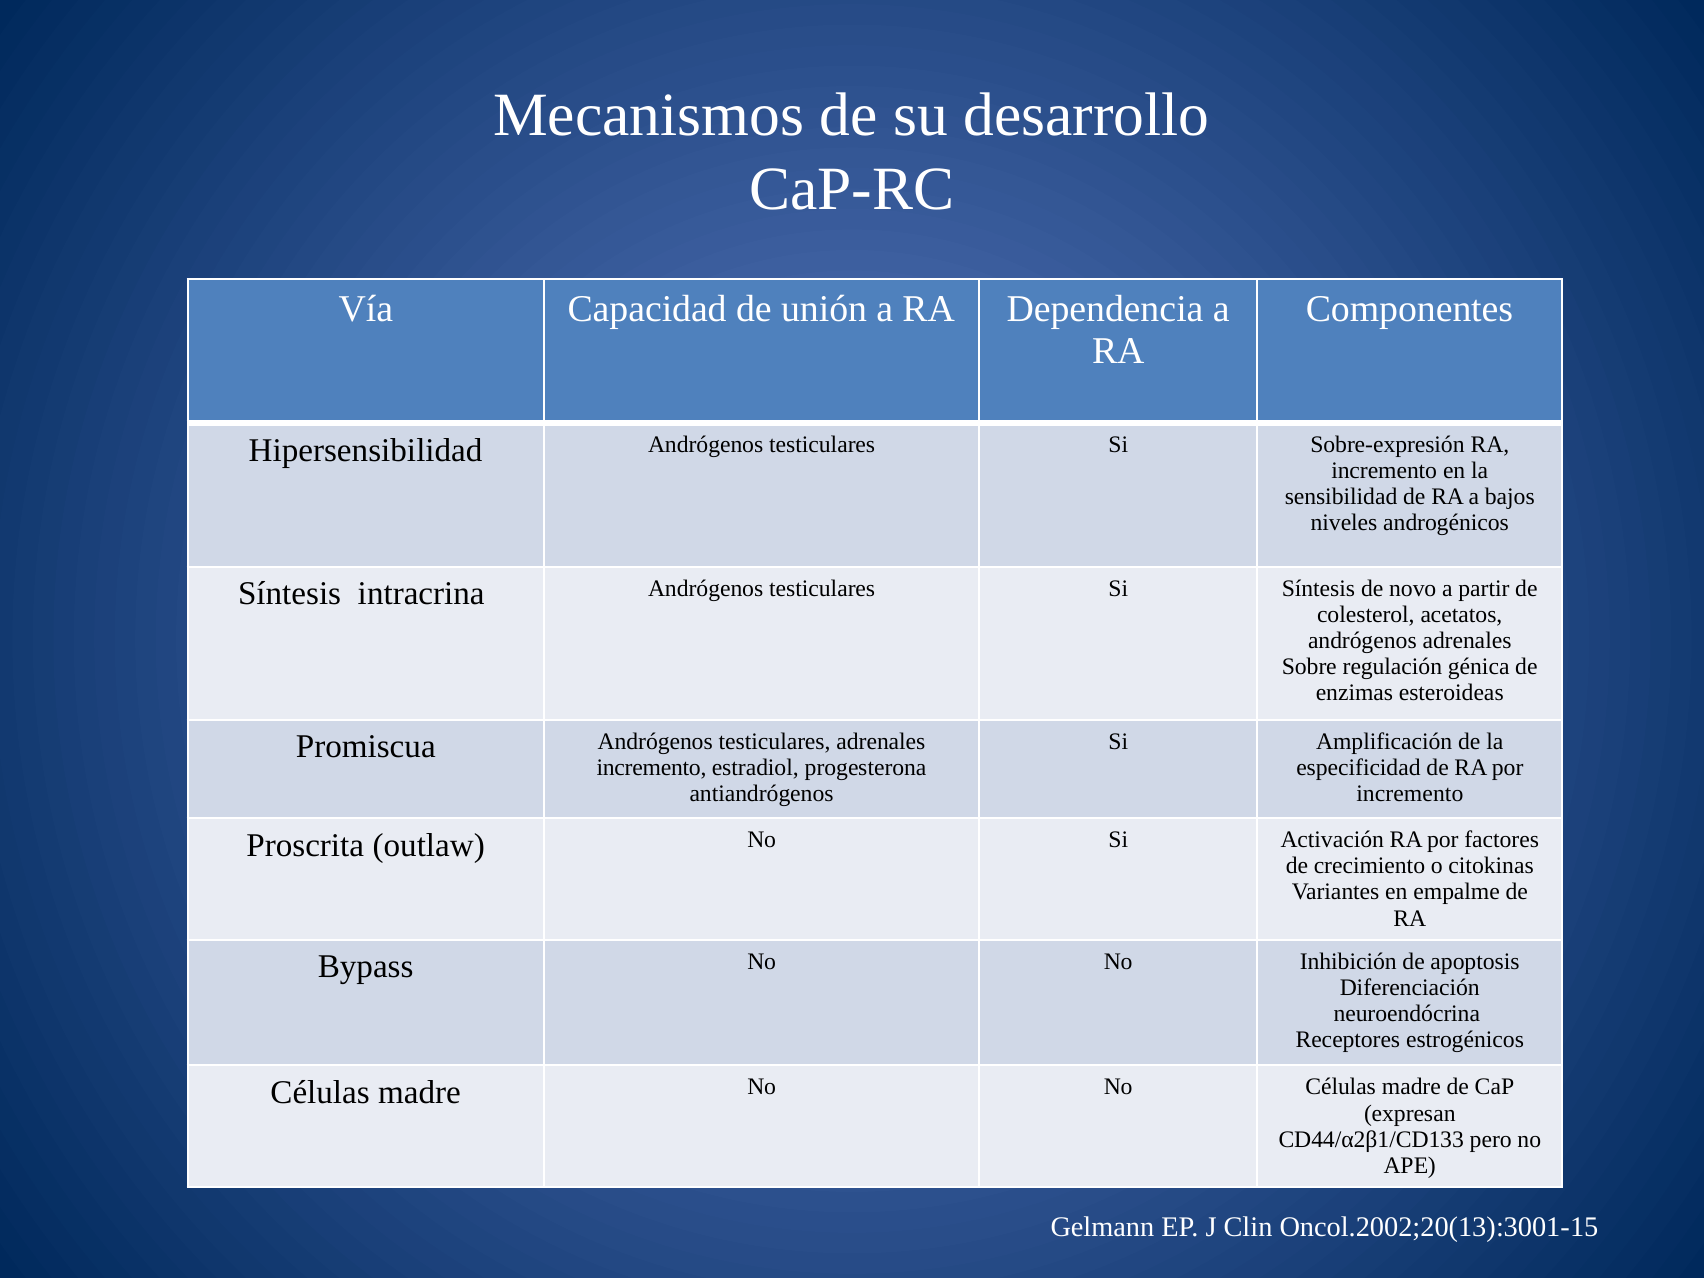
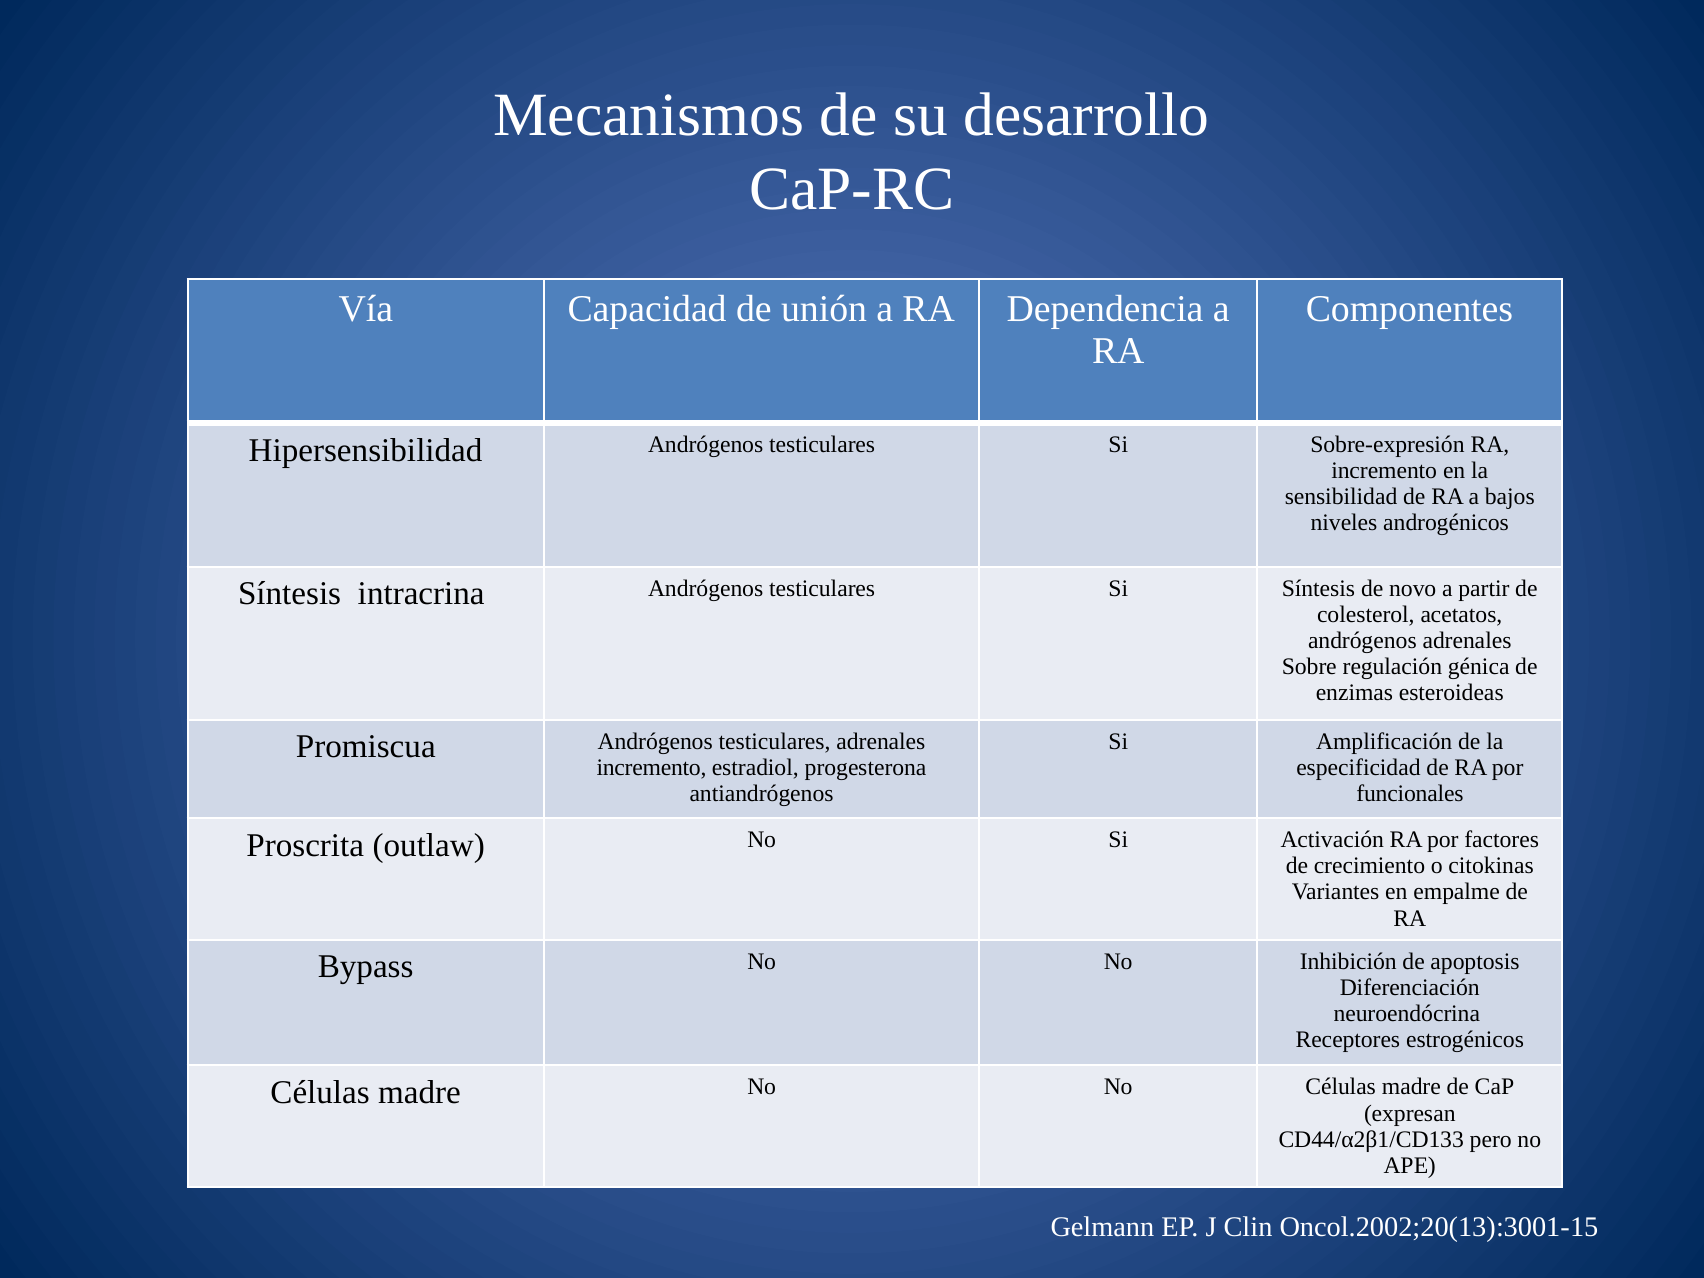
incremento: incremento -> funcionales (1410, 794)
